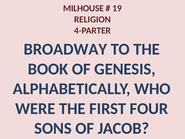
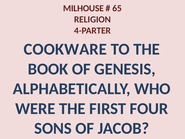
19: 19 -> 65 (117, 8)
BROADWAY: BROADWAY -> COOKWARE (65, 49)
